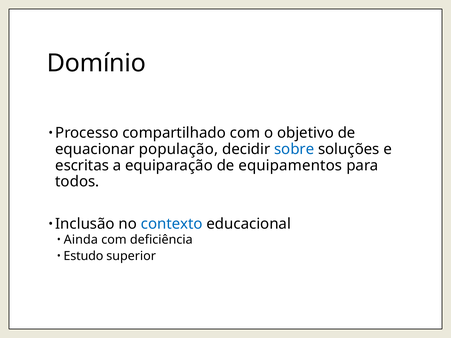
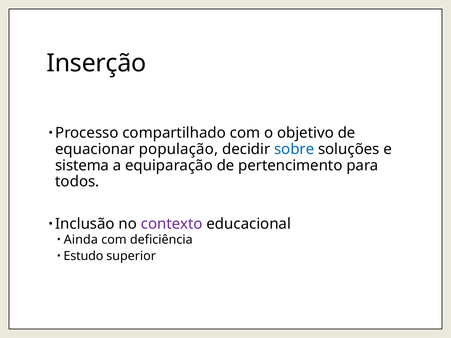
Domínio: Domínio -> Inserção (96, 63)
escritas: escritas -> sistema (82, 166)
equipamentos: equipamentos -> pertencimento (290, 166)
contexto colour: blue -> purple (172, 224)
